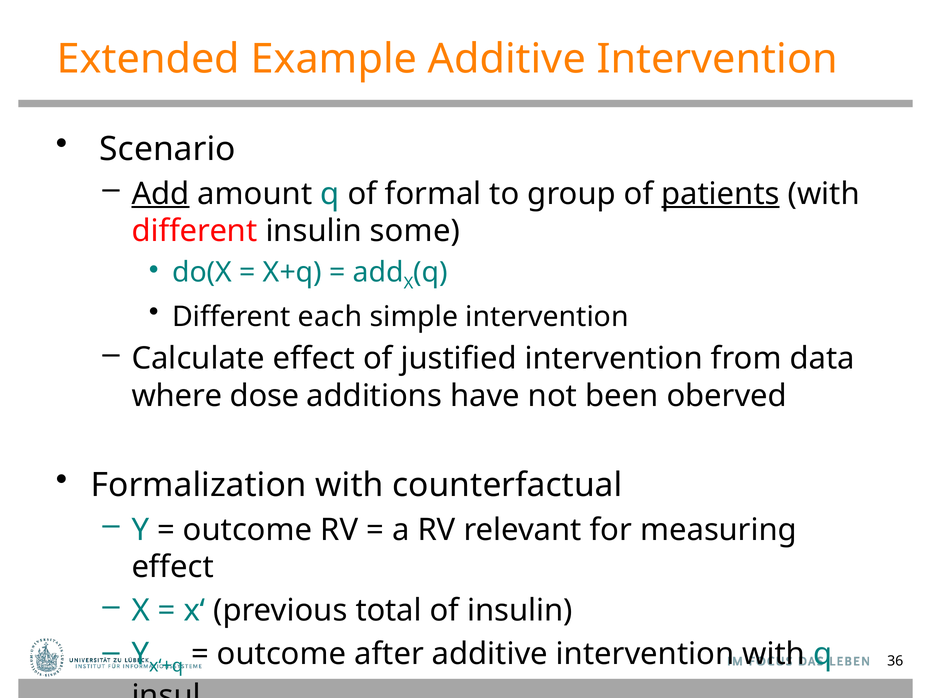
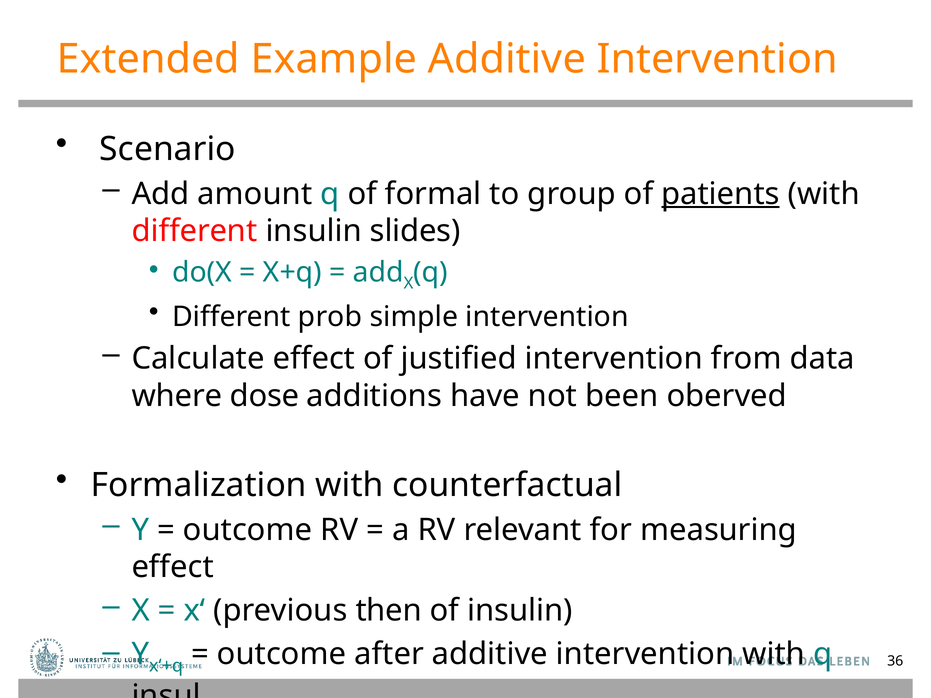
Add underline: present -> none (160, 194)
some: some -> slides (415, 231)
each: each -> prob (330, 317)
total: total -> then (389, 611)
